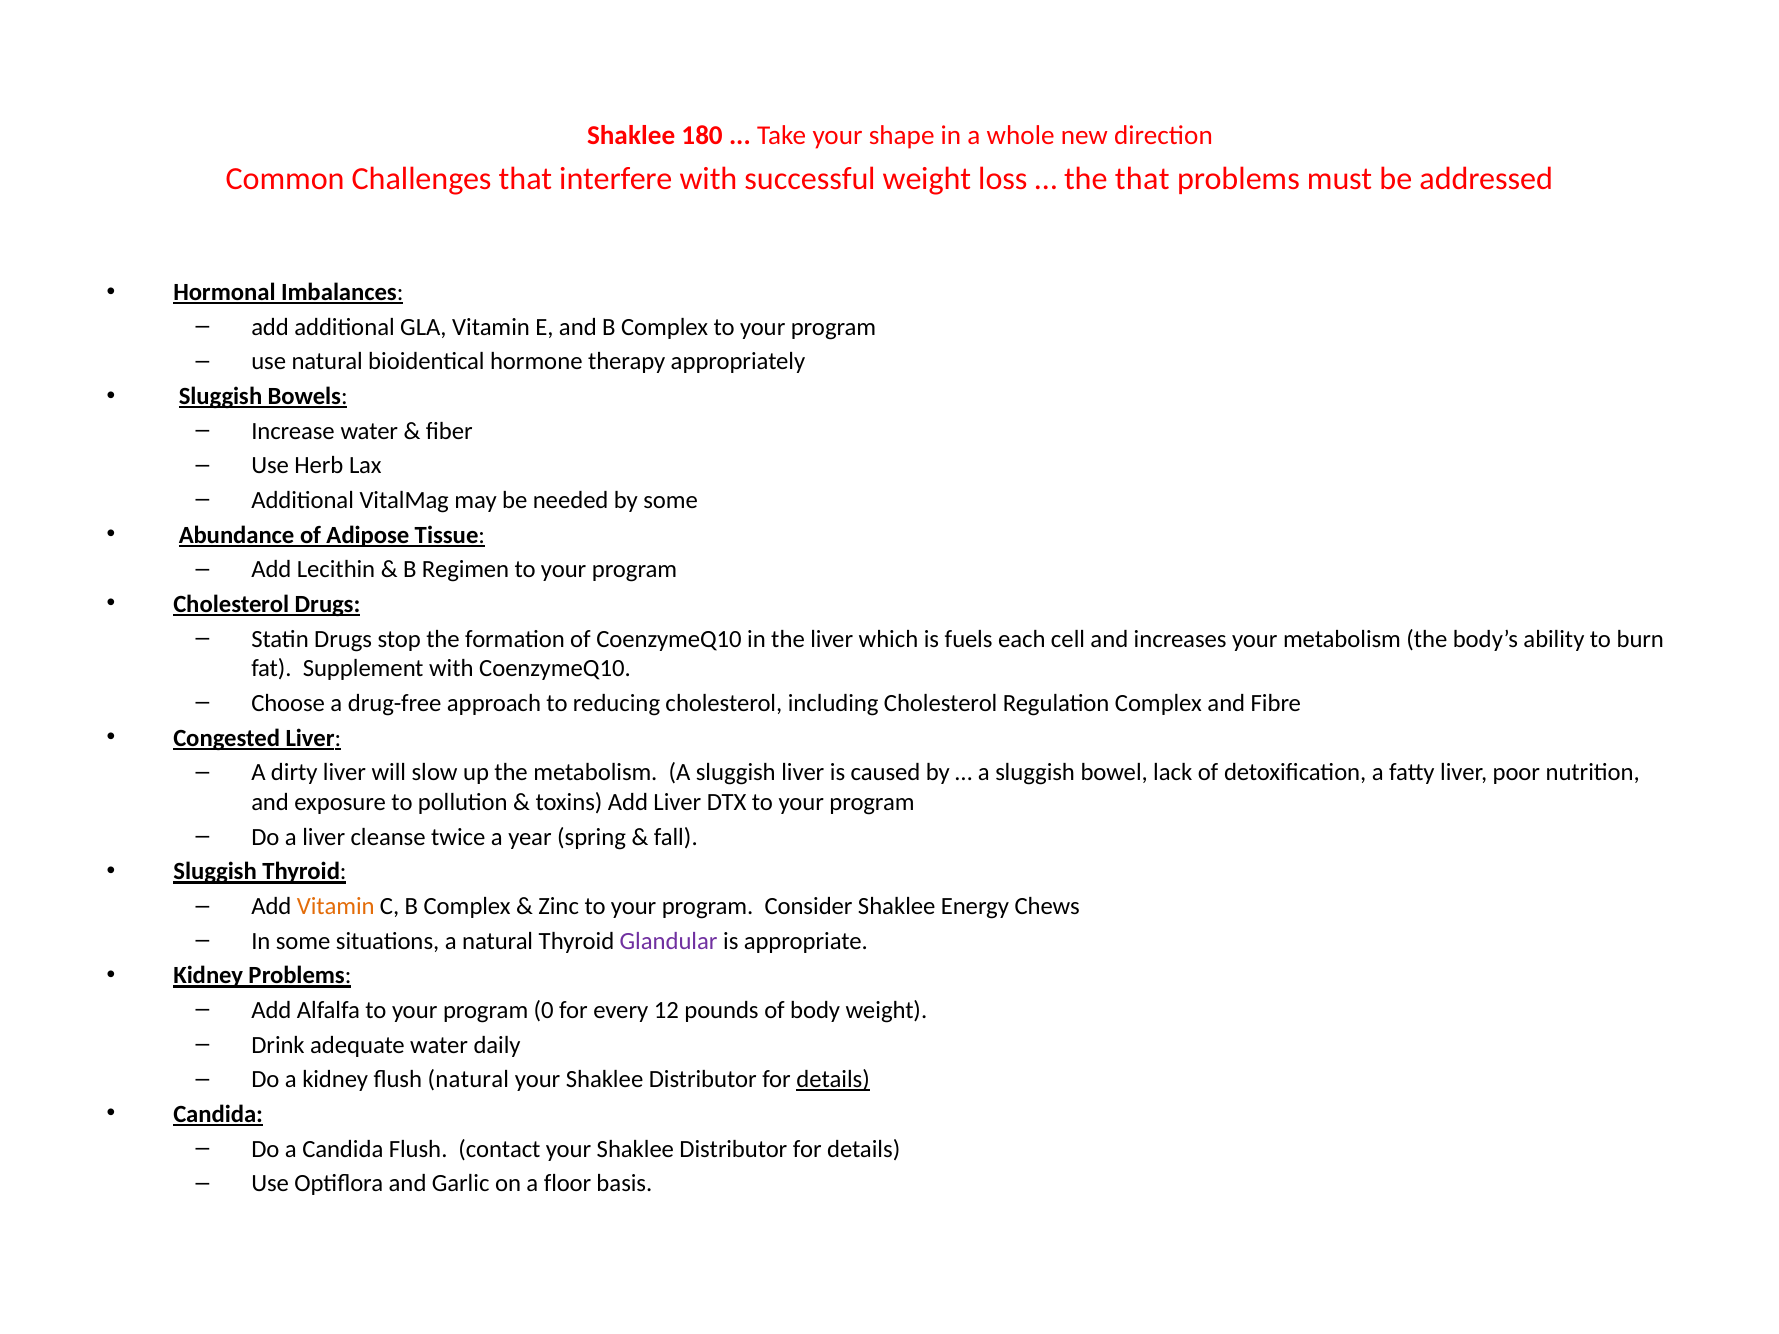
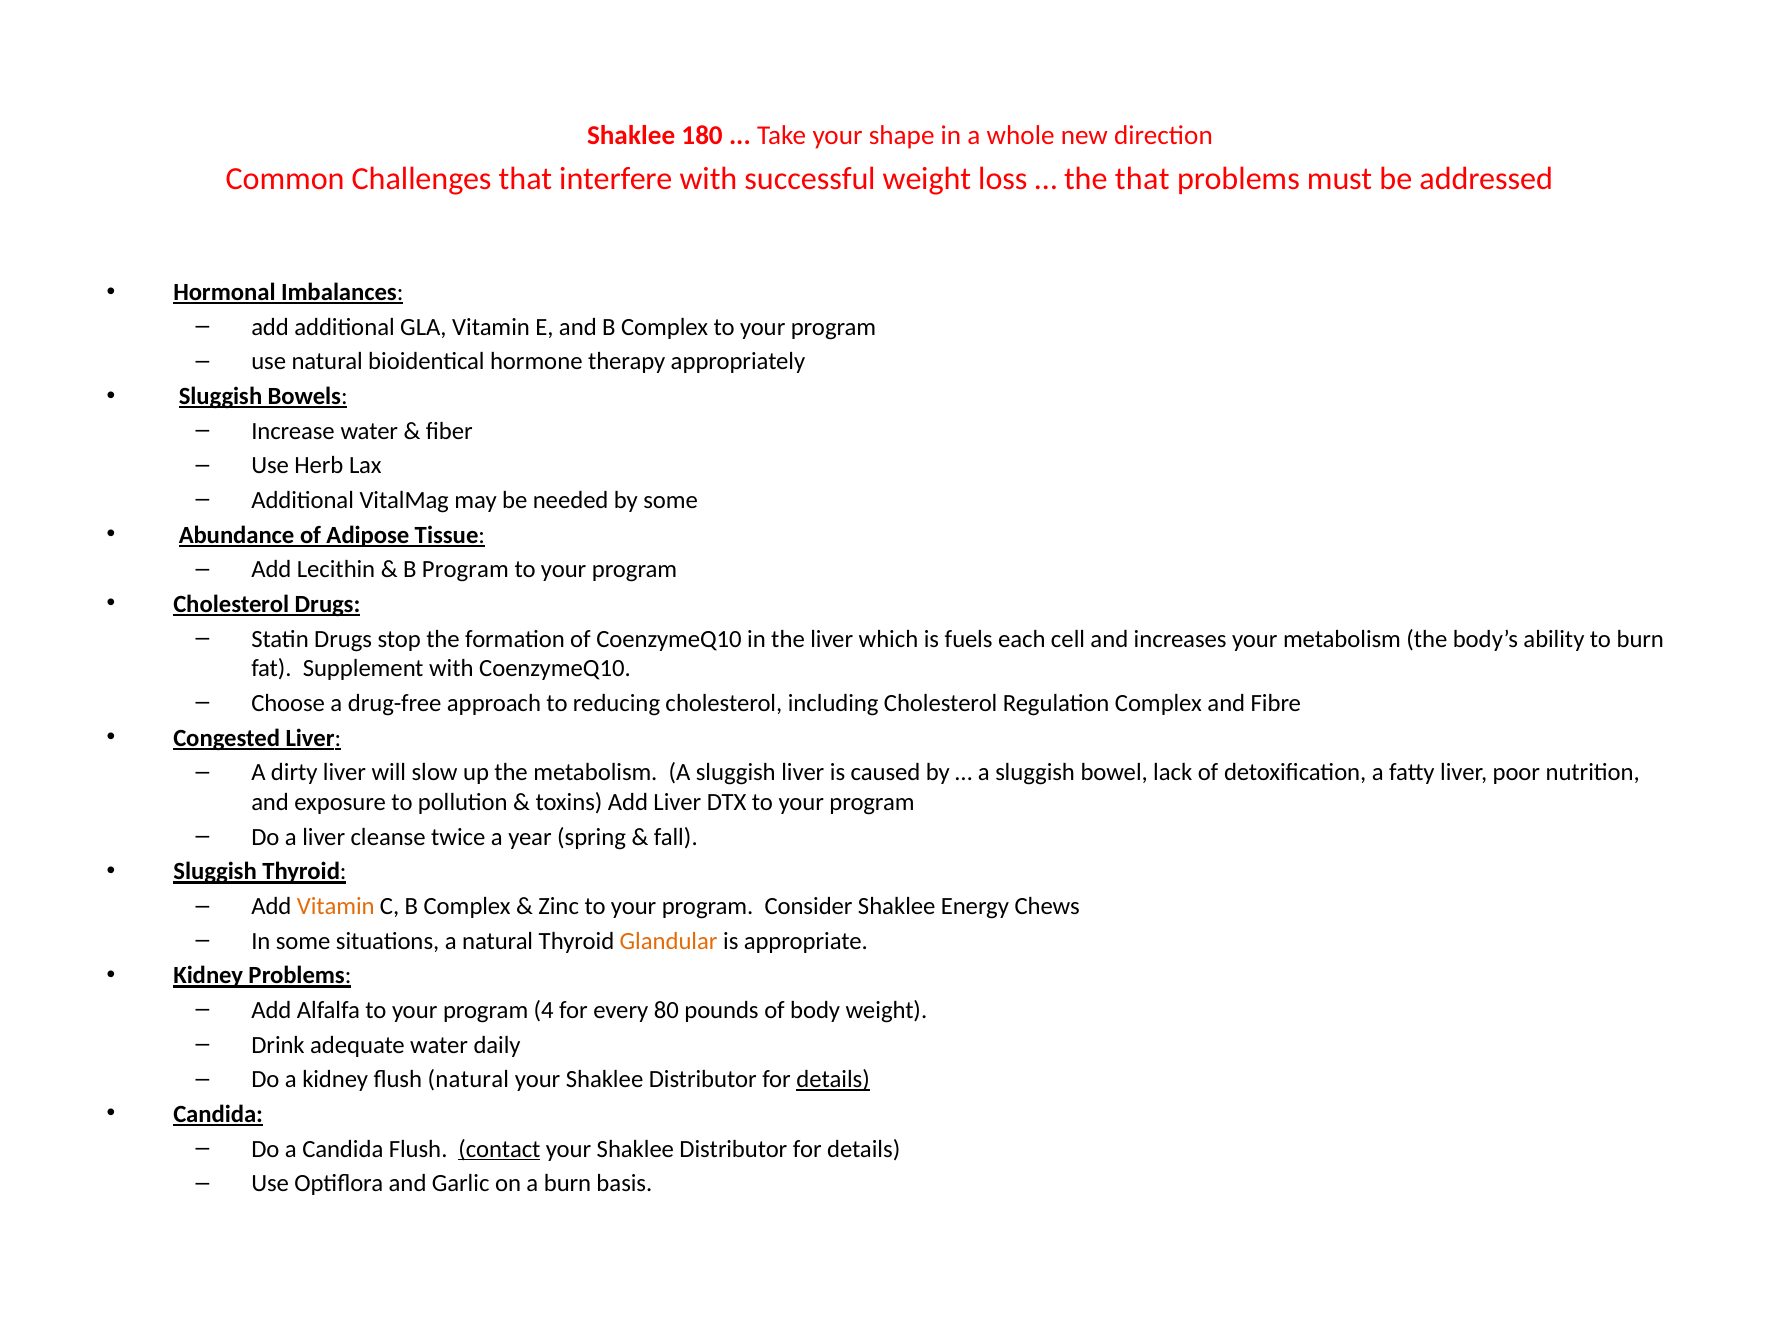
B Regimen: Regimen -> Program (465, 570)
Glandular colour: purple -> orange (669, 941)
0: 0 -> 4 (544, 1010)
12: 12 -> 80 (666, 1010)
contact underline: none -> present (499, 1149)
a floor: floor -> burn (568, 1184)
